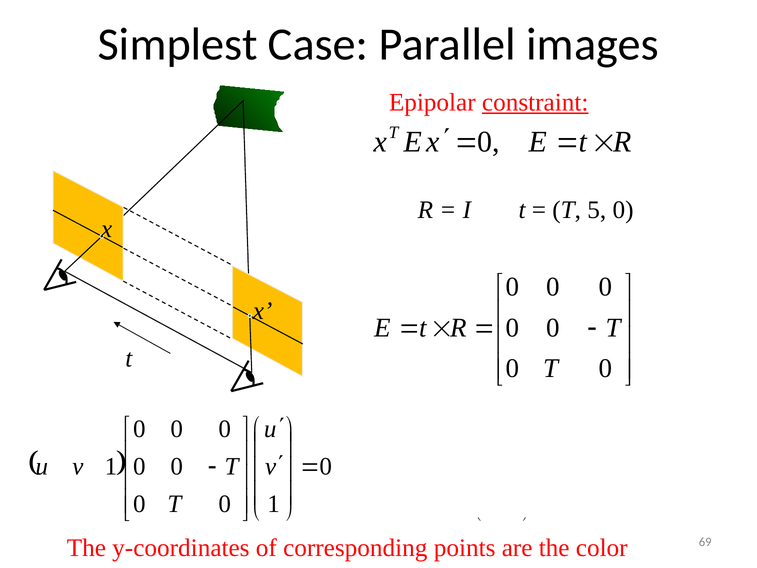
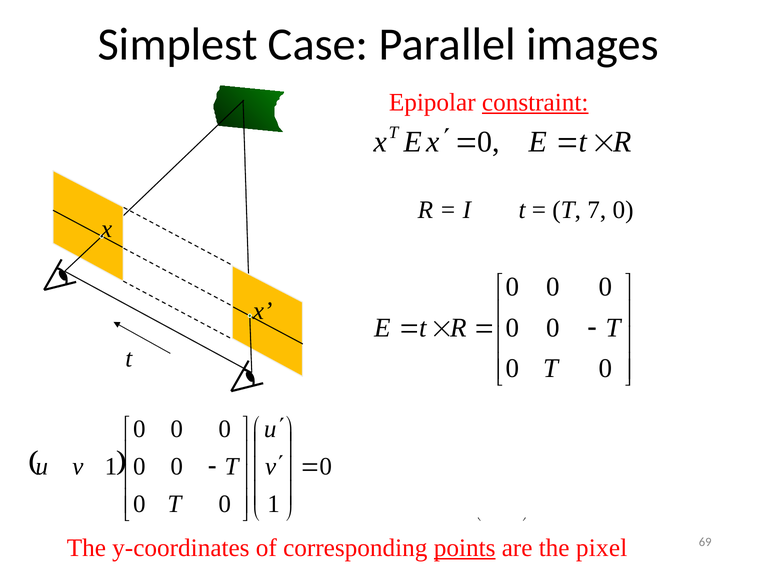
5: 5 -> 7 (597, 210)
points underline: none -> present (465, 547)
color: color -> pixel (602, 547)
